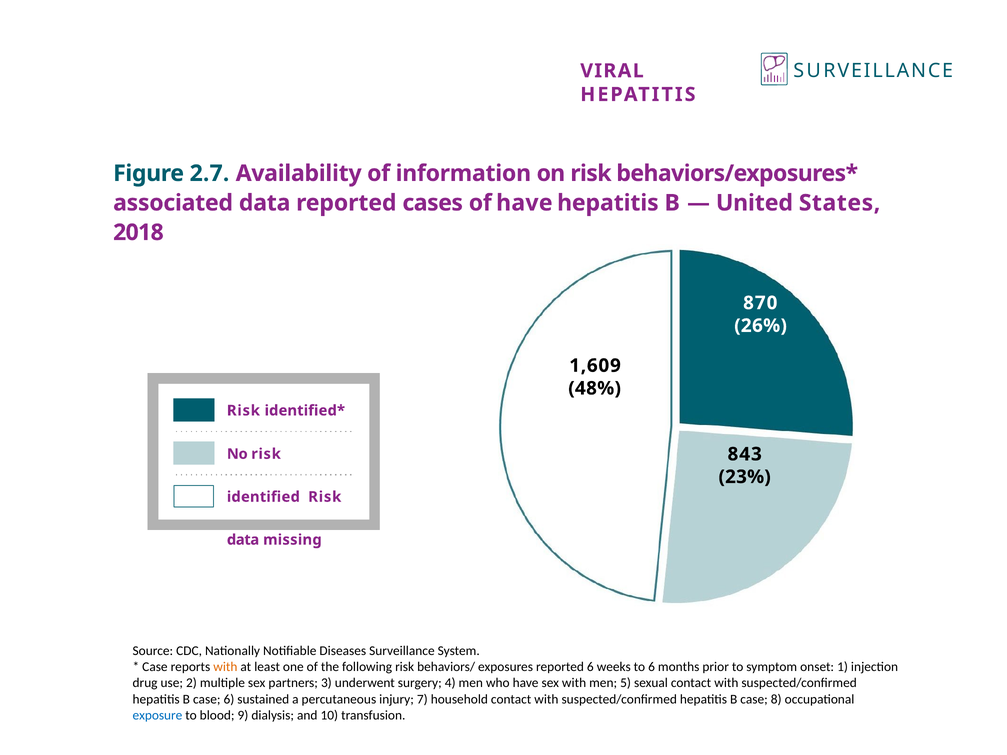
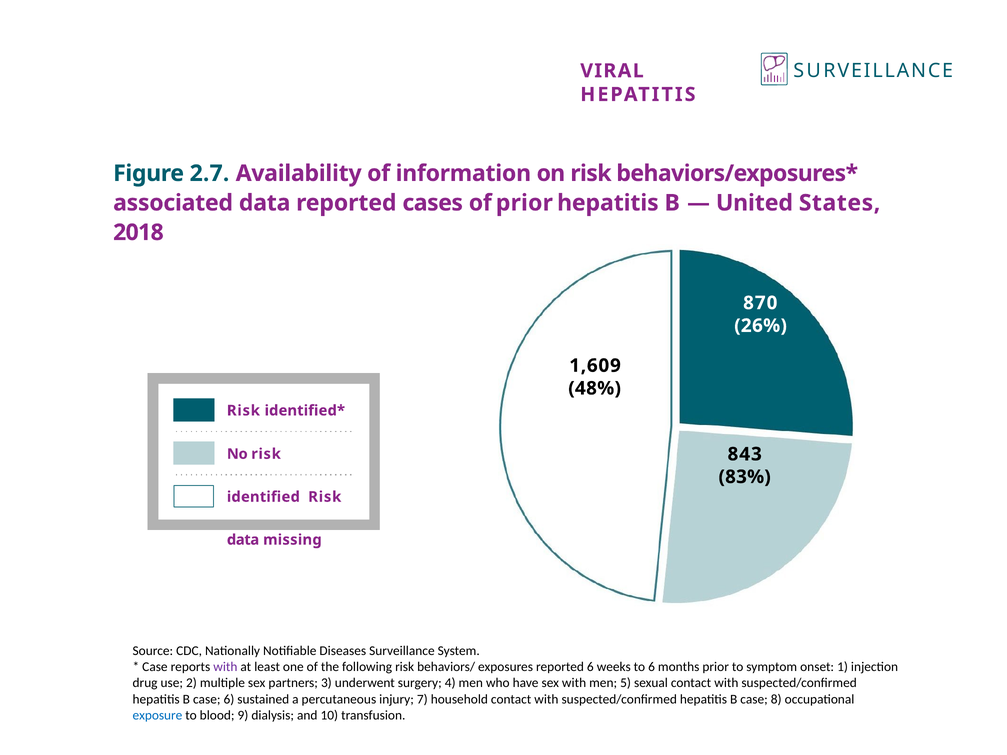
of have: have -> prior (524, 203)
23%: 23% -> 83% (745, 477)
with colour: orange -> purple (225, 667)
